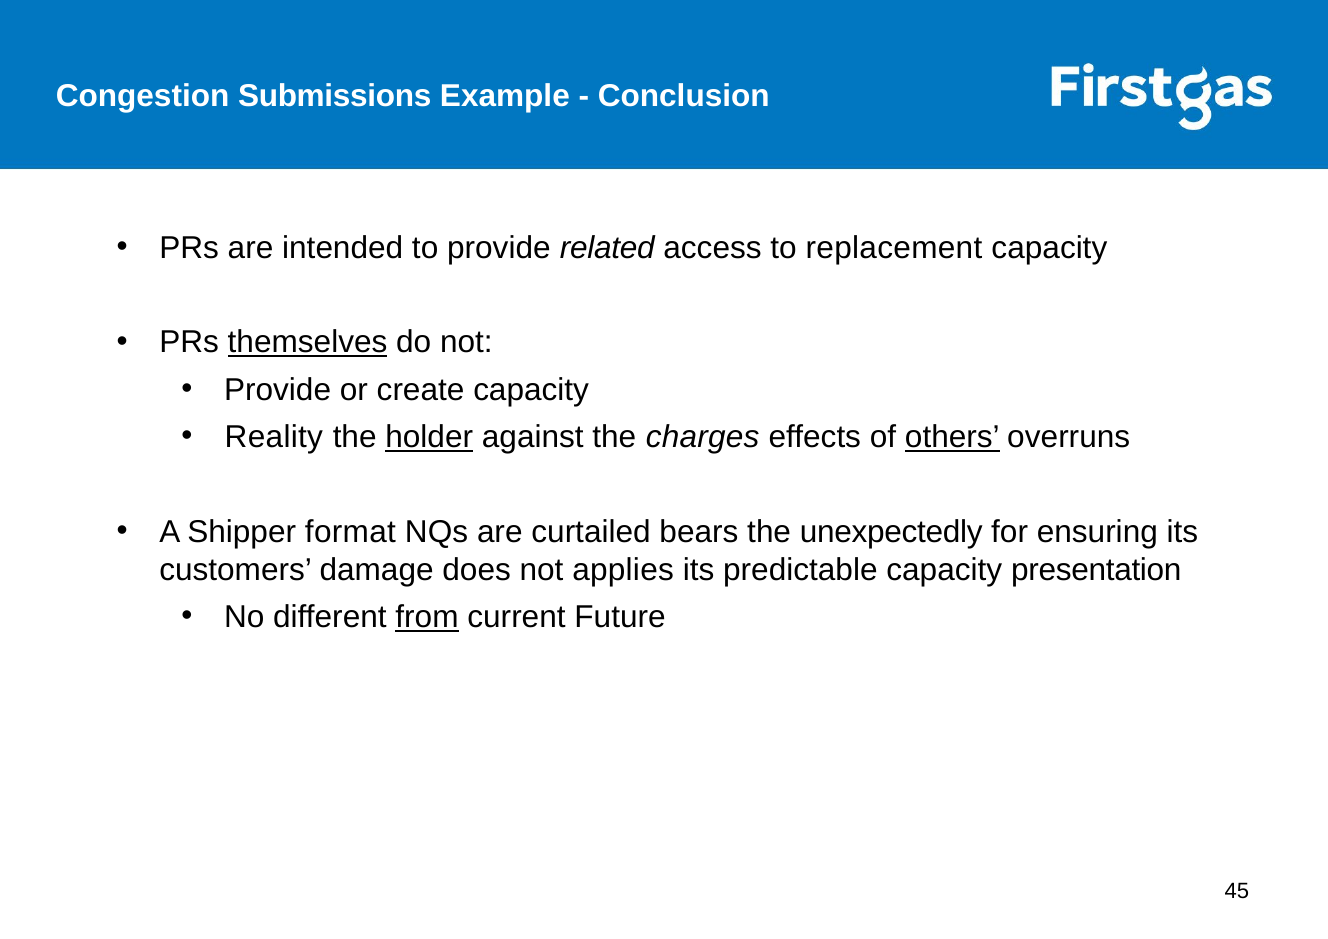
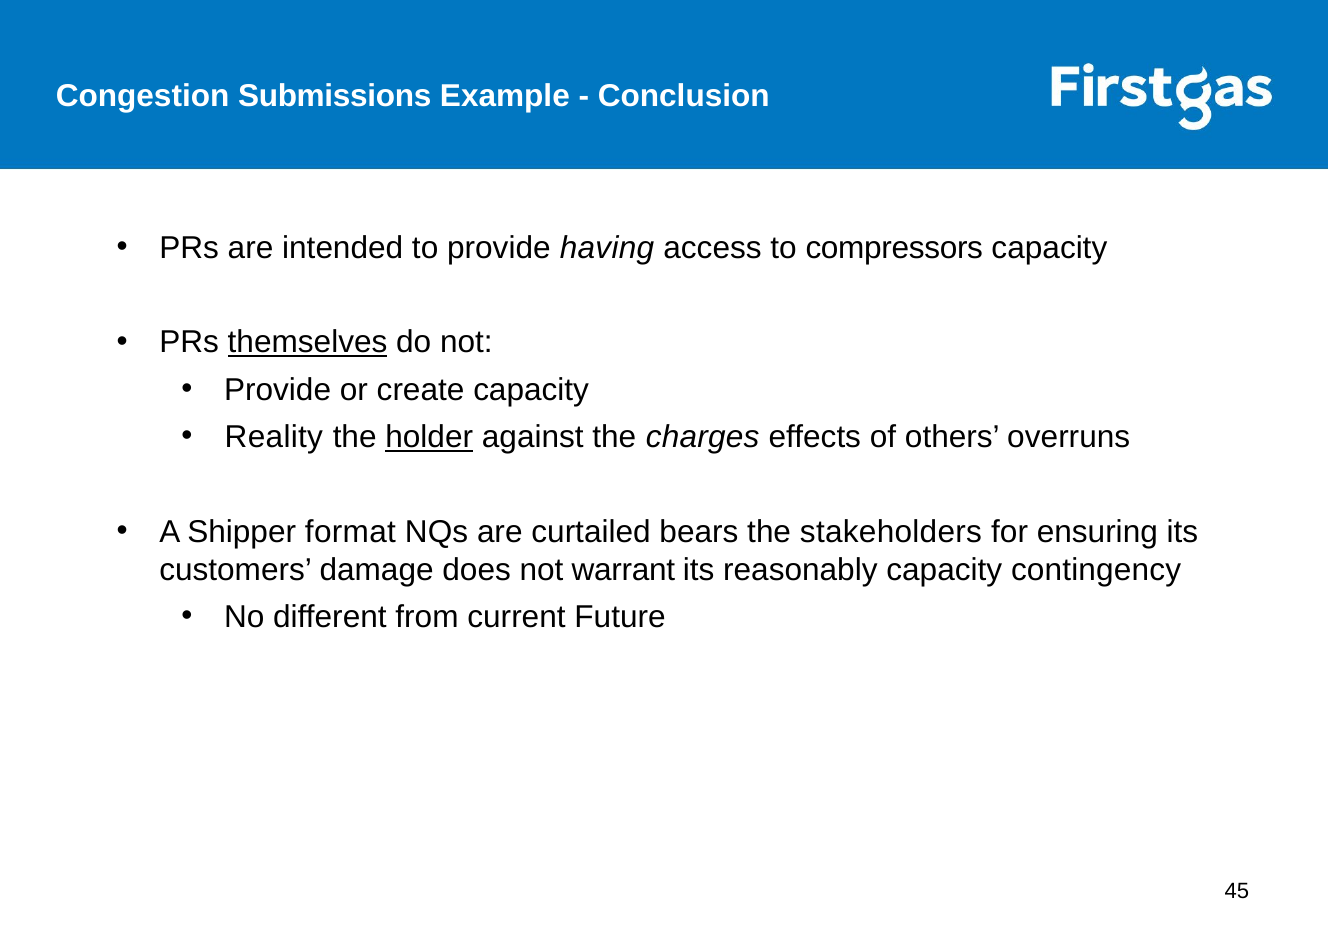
related: related -> having (607, 248)
replacement: replacement -> compressors (894, 248)
others underline: present -> none (952, 437)
unexpectedly: unexpectedly -> stakeholders (891, 532)
applies: applies -> warrant (623, 570)
predictable: predictable -> reasonably (800, 570)
presentation: presentation -> contingency (1096, 570)
from underline: present -> none (427, 617)
